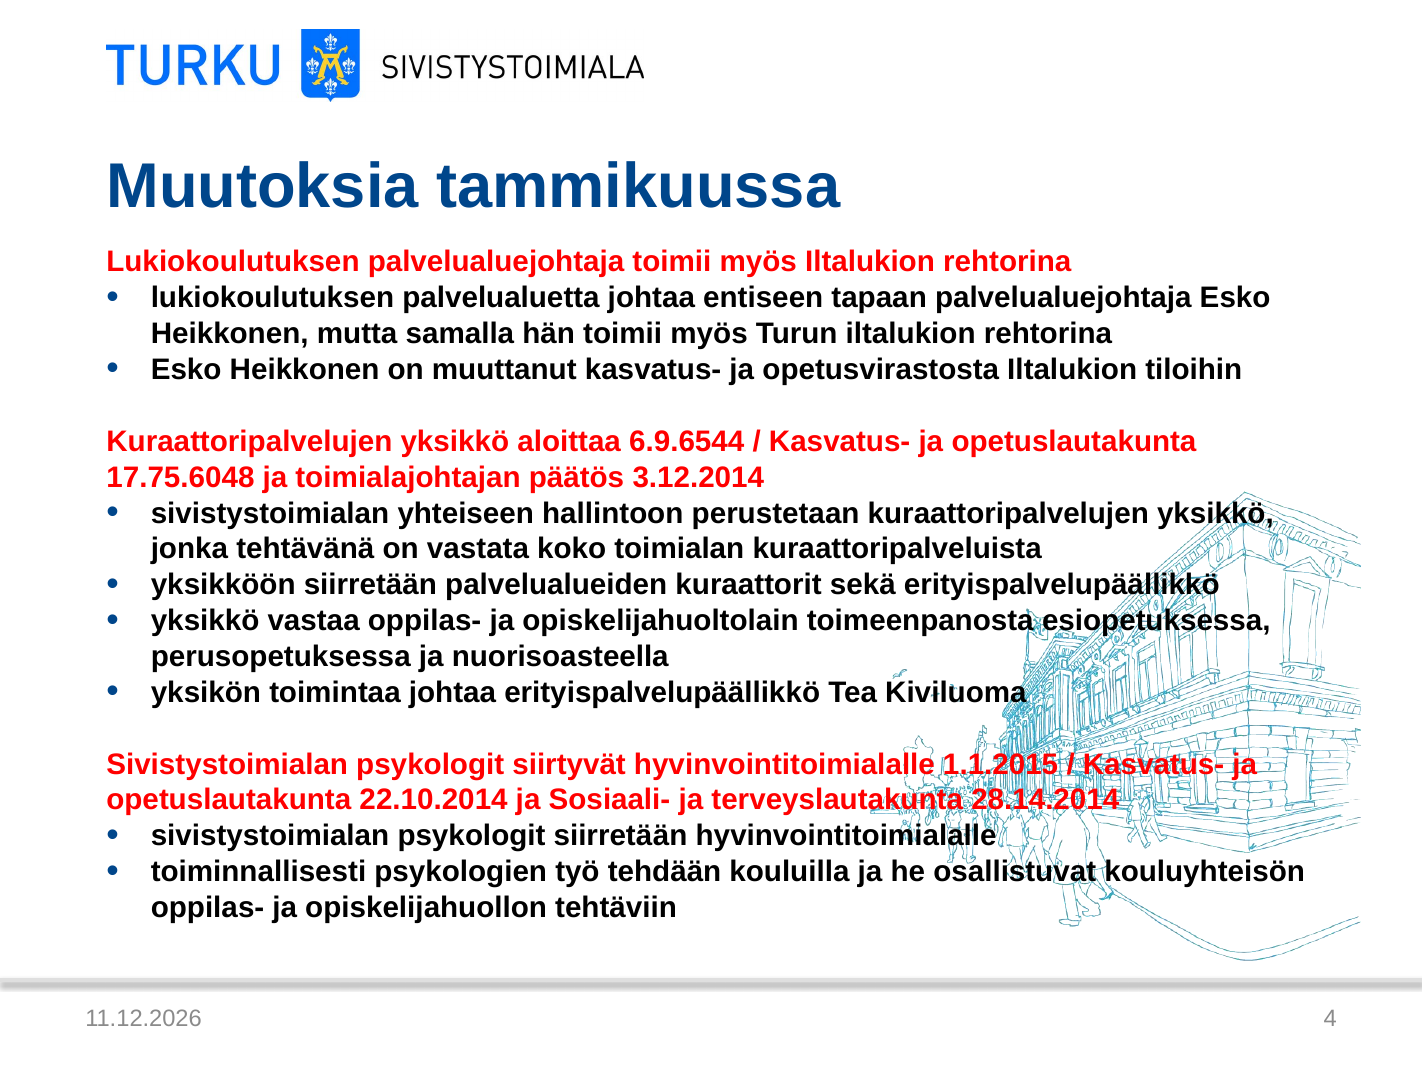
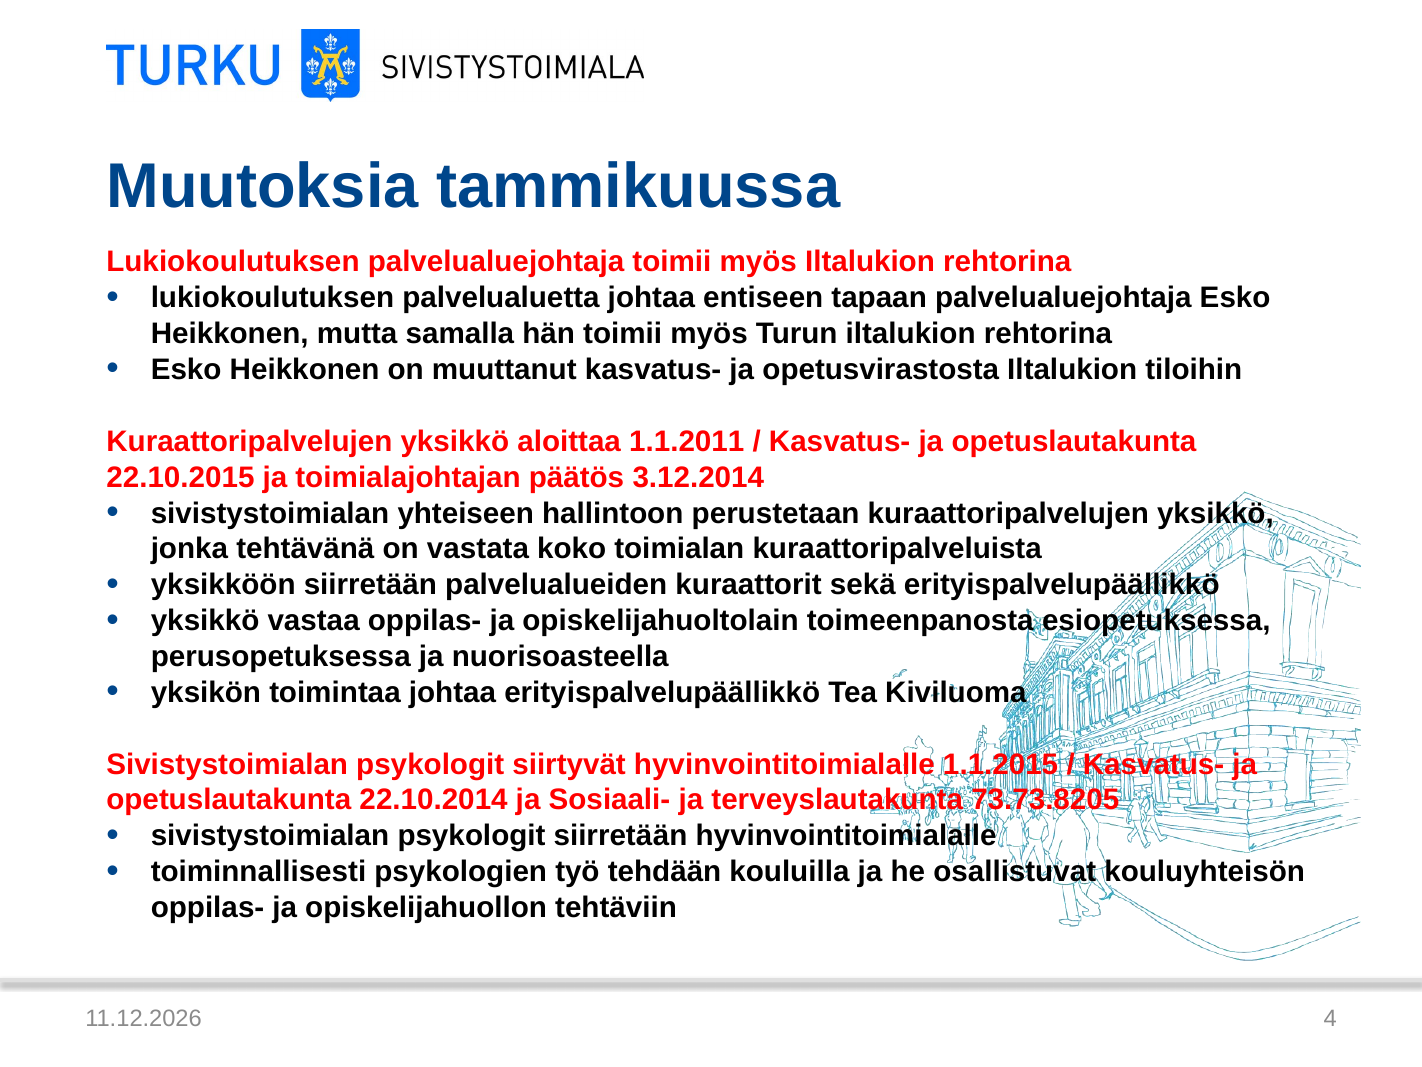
6.9.6544: 6.9.6544 -> 1.1.2011 (687, 442)
17.75.6048: 17.75.6048 -> 22.10.2015 (180, 477)
28.14.2014: 28.14.2014 -> 73.73.8205 (1045, 800)
